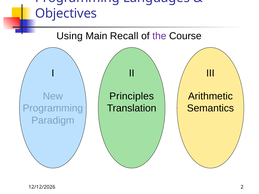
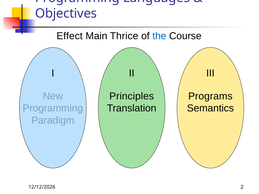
Using: Using -> Effect (70, 36)
Recall: Recall -> Thrice (124, 36)
the colour: purple -> blue (159, 36)
Arithmetic: Arithmetic -> Programs (210, 96)
